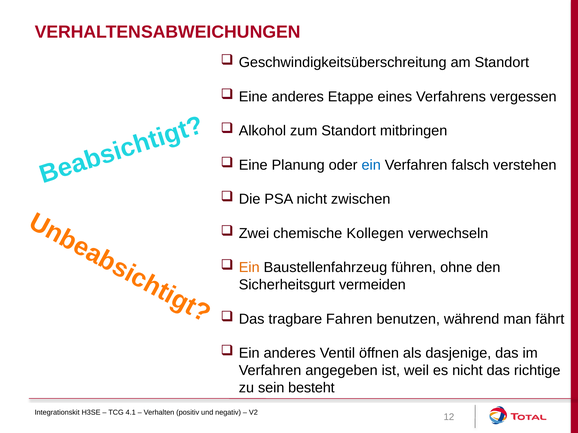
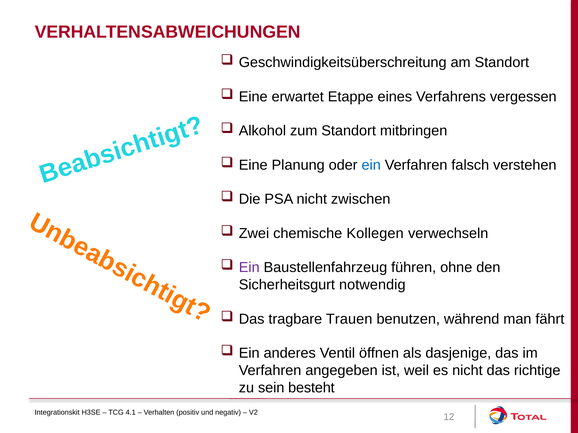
Eine anderes: anderes -> erwartet (298, 97)
Ein colour: orange -> purple (249, 268)
vermeiden: vermeiden -> notwendig (372, 285)
Fahren: Fahren -> Trauen (349, 319)
